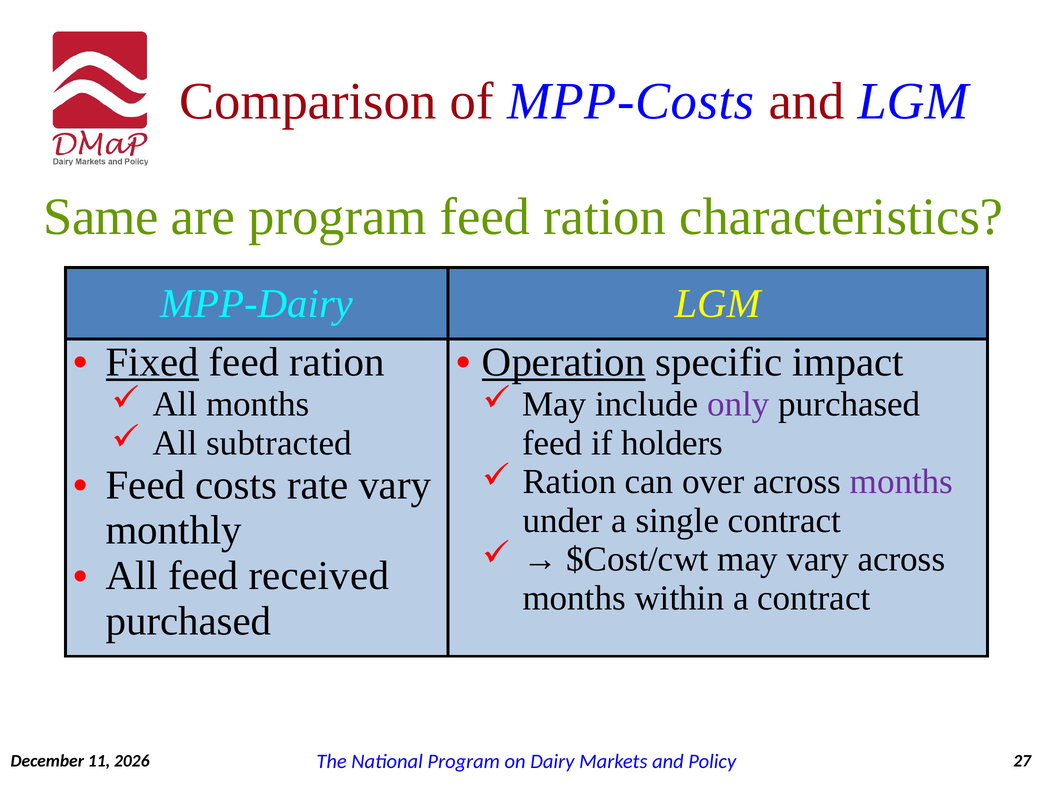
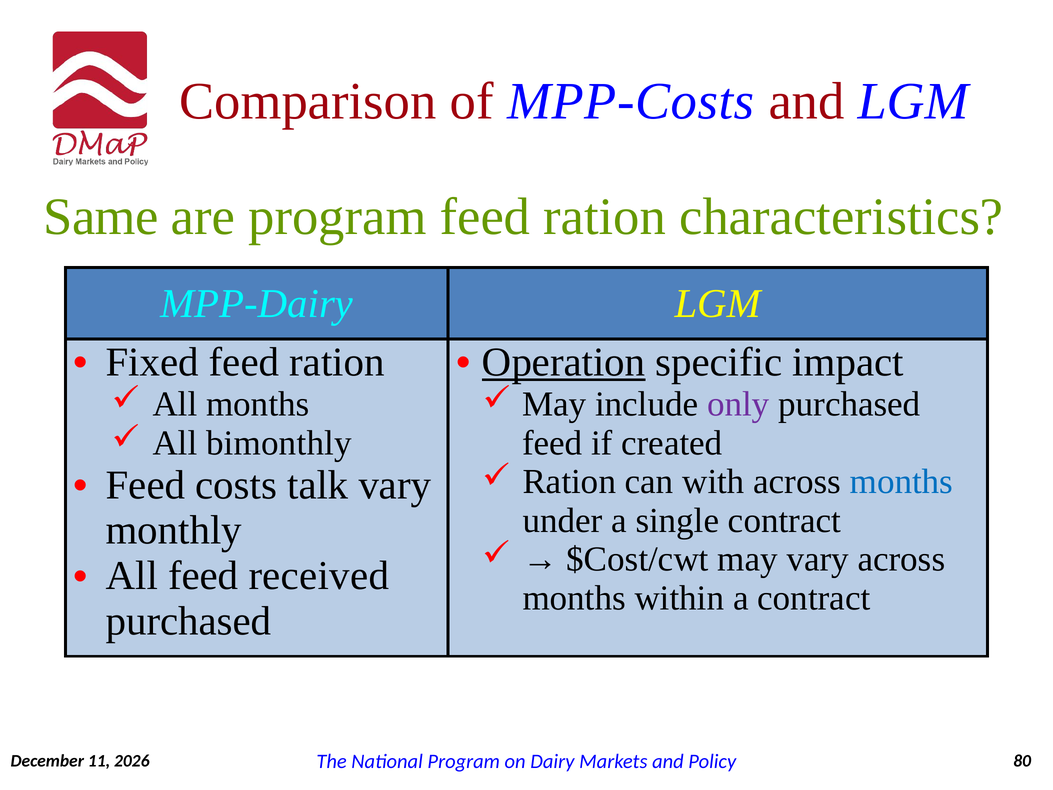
Fixed underline: present -> none (152, 362)
subtracted: subtracted -> bimonthly (279, 443)
holders: holders -> created (672, 443)
over: over -> with (713, 482)
months colour: purple -> blue (901, 482)
rate: rate -> talk (318, 485)
27: 27 -> 80 (1022, 761)
